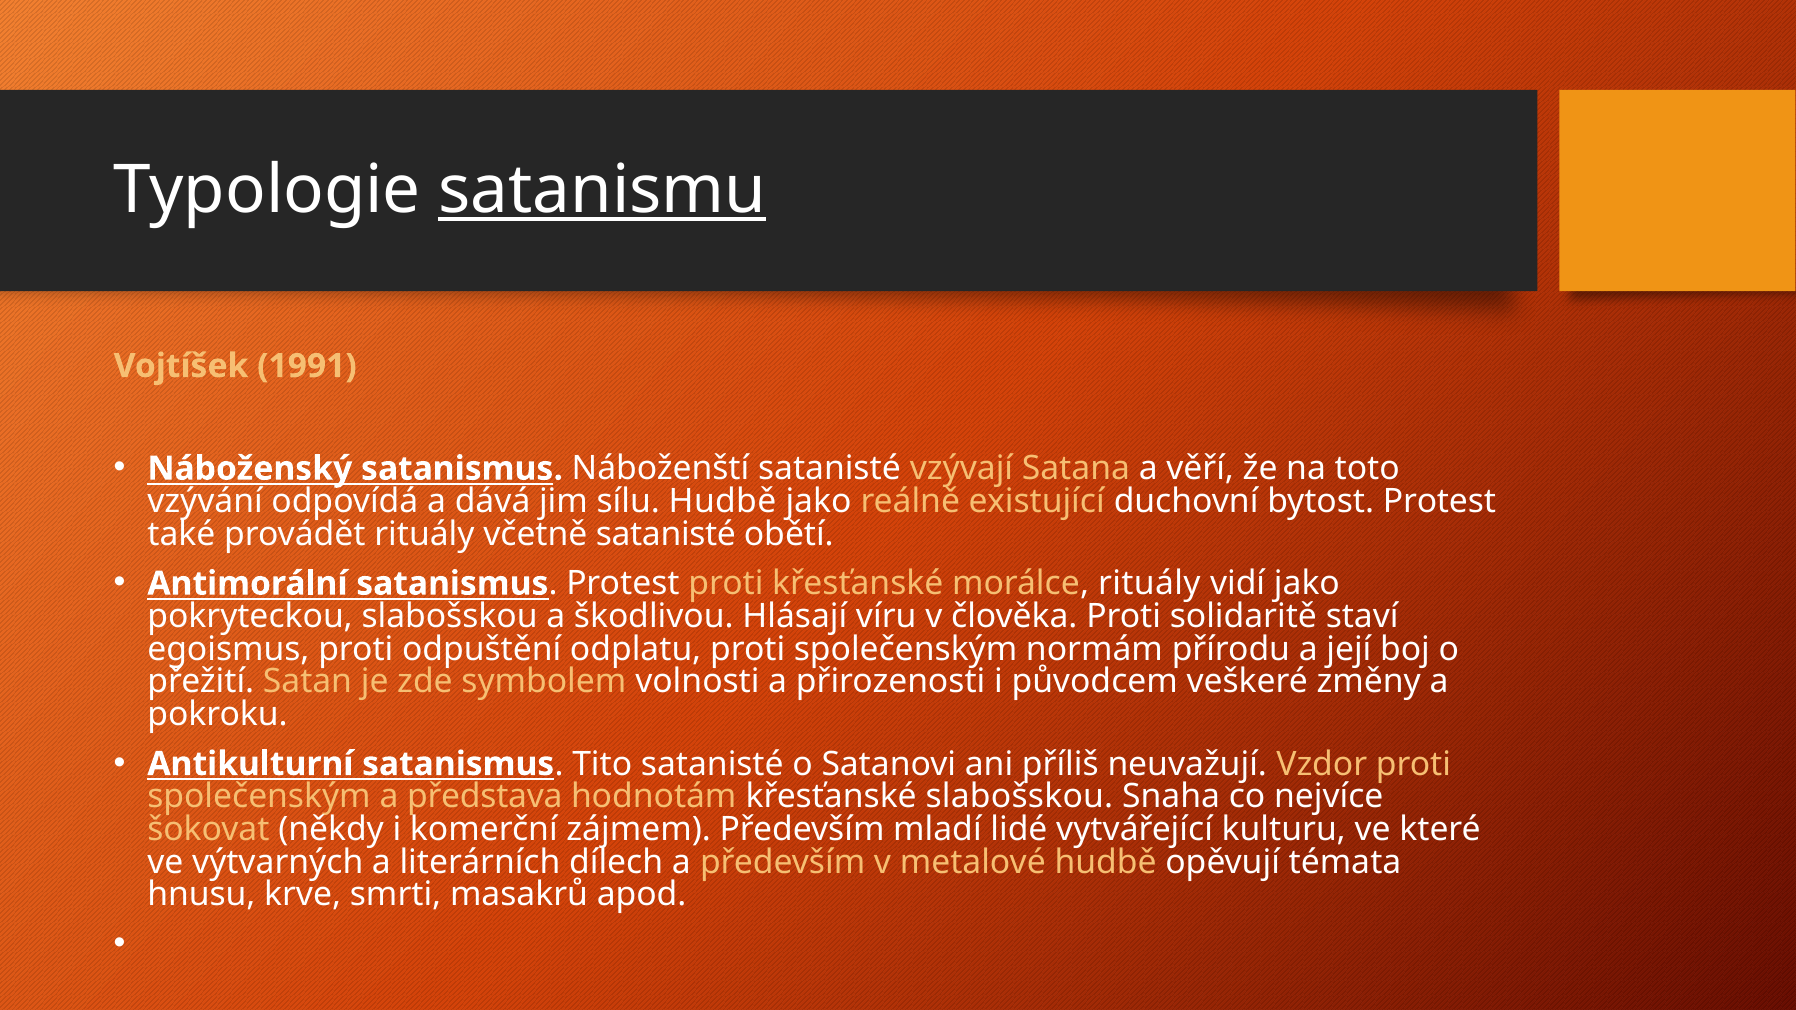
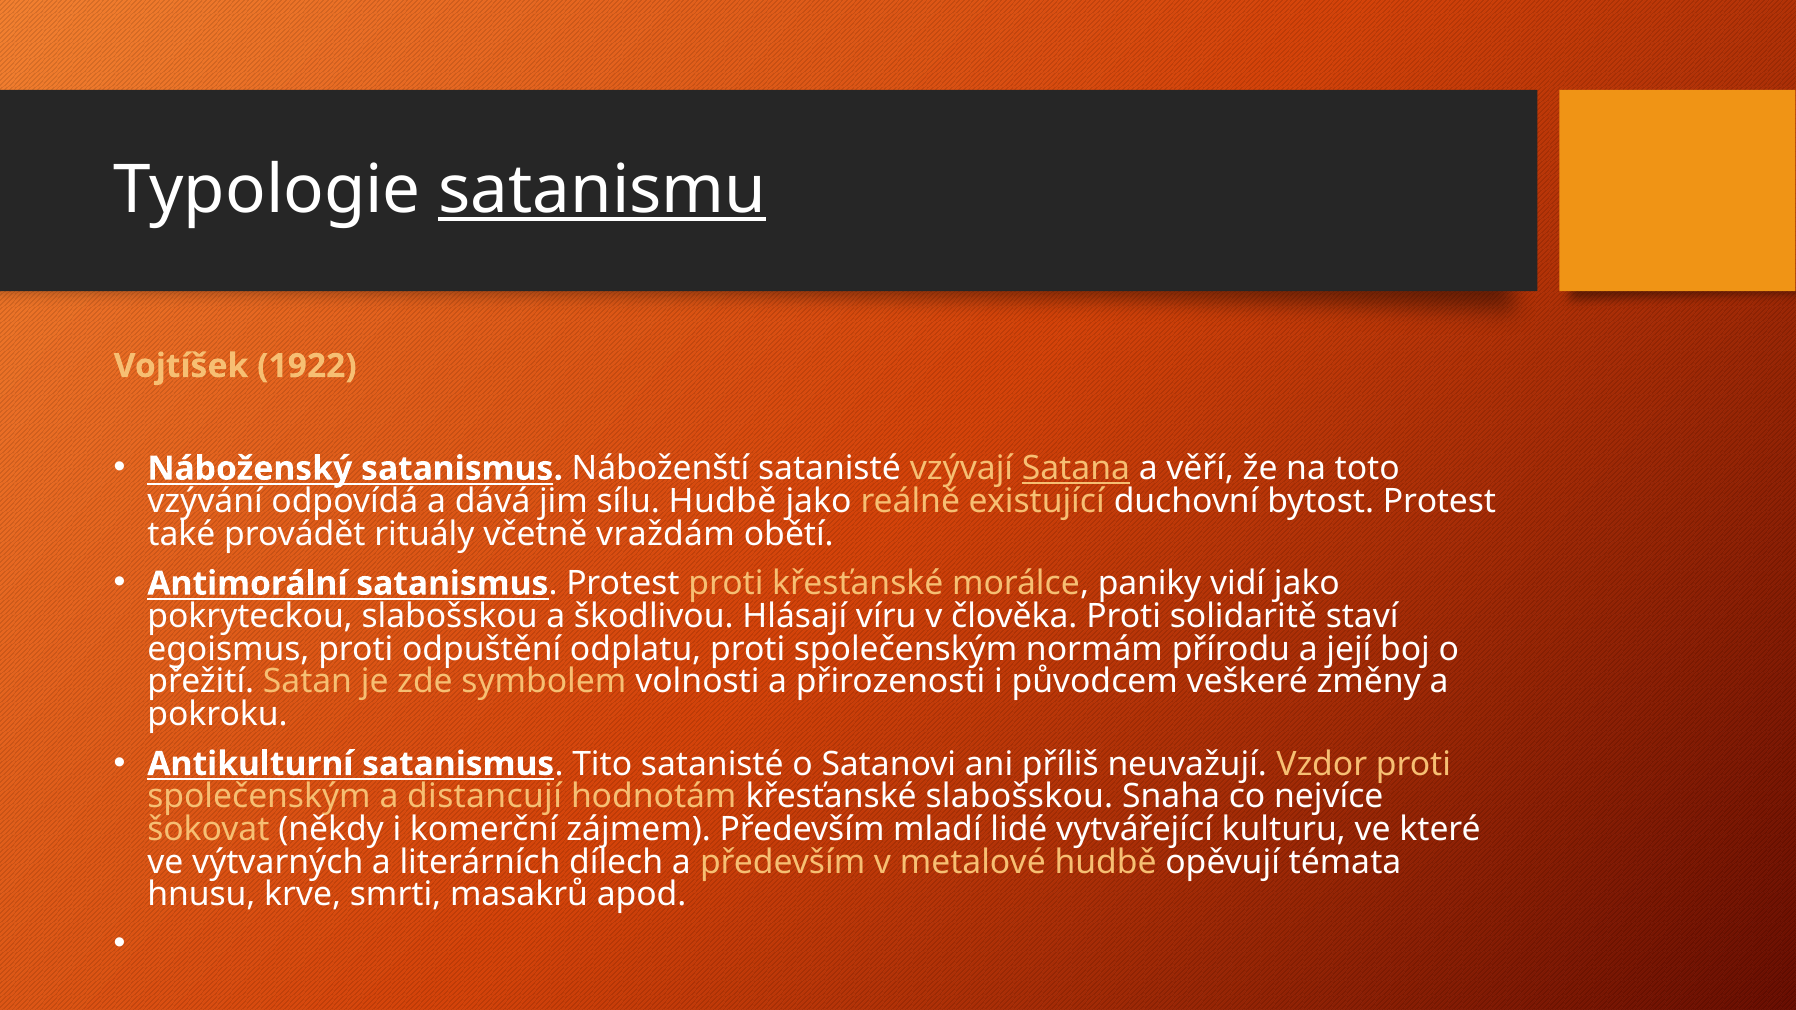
1991: 1991 -> 1922 (307, 366)
Satana underline: none -> present (1076, 469)
včetně satanisté: satanisté -> vraždám (666, 534)
morálce rituály: rituály -> paniky (1150, 584)
představa: představa -> distancují (485, 797)
